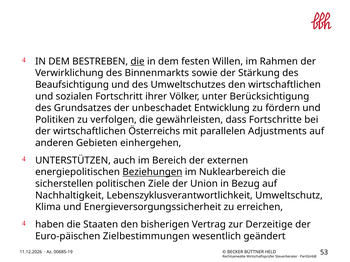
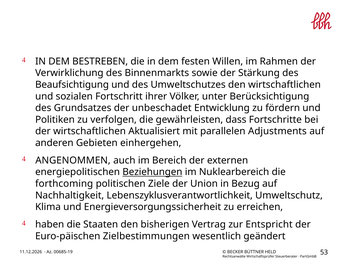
die underline: present -> none (138, 61)
Österreichs: Österreichs -> Aktualisiert (154, 132)
UNTERSTÜTZEN: UNTERSTÜTZEN -> ANGENOMMEN (73, 161)
sicherstellen: sicherstellen -> forthcoming (64, 184)
Derzeitige: Derzeitige -> Entspricht (269, 225)
